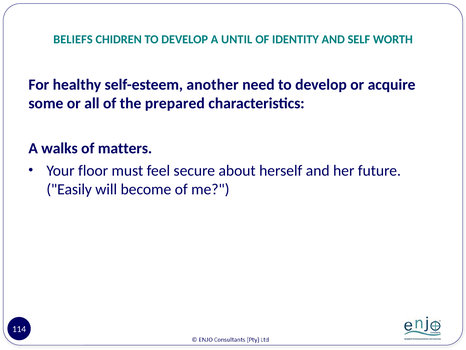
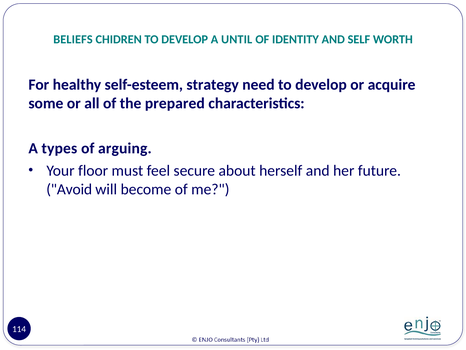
another: another -> strategy (213, 85)
walks: walks -> types (59, 148)
matters: matters -> arguing (125, 148)
Easily: Easily -> Avoid (69, 189)
